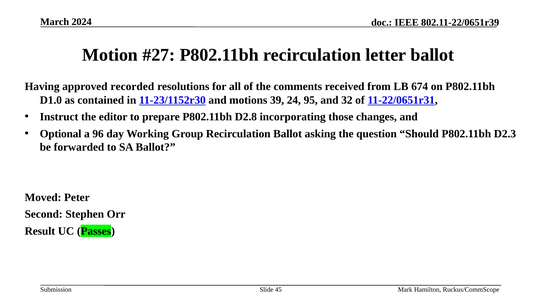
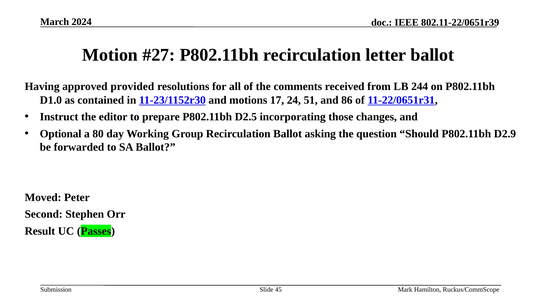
recorded: recorded -> provided (132, 87)
674: 674 -> 244 (420, 87)
39: 39 -> 17 (277, 100)
95: 95 -> 51 (311, 100)
32: 32 -> 86 (347, 100)
D2.8: D2.8 -> D2.5 (246, 117)
96: 96 -> 80 (98, 134)
D2.3: D2.3 -> D2.9 (505, 134)
